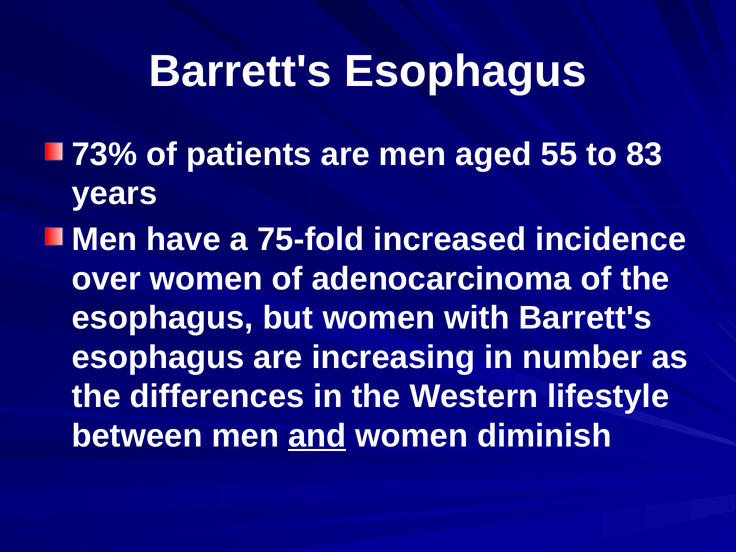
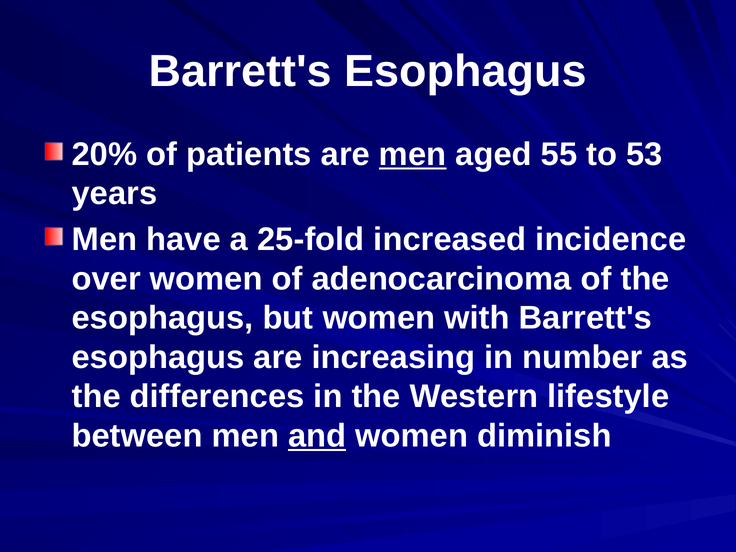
73%: 73% -> 20% (104, 154)
men underline: none -> present (413, 154)
83: 83 -> 53 (644, 154)
75-fold: 75-fold -> 25-fold (311, 239)
